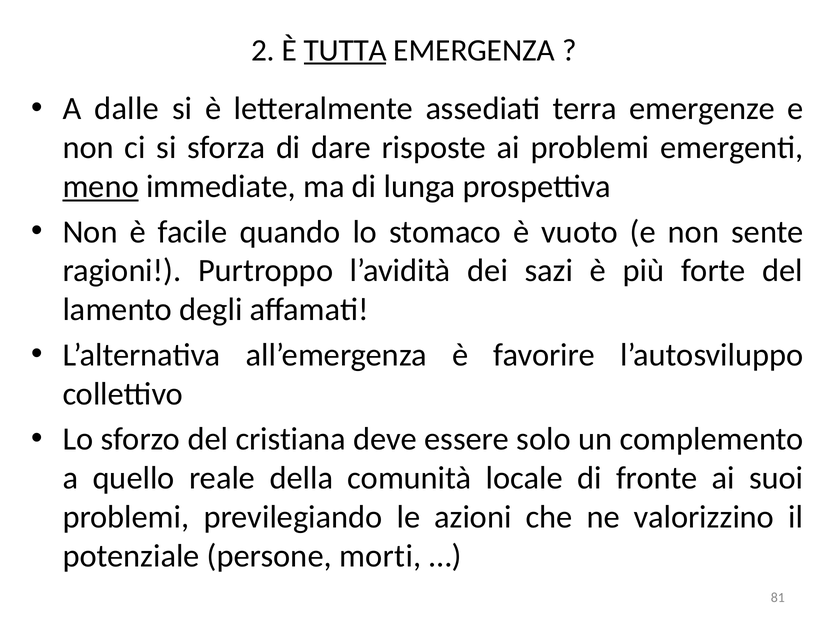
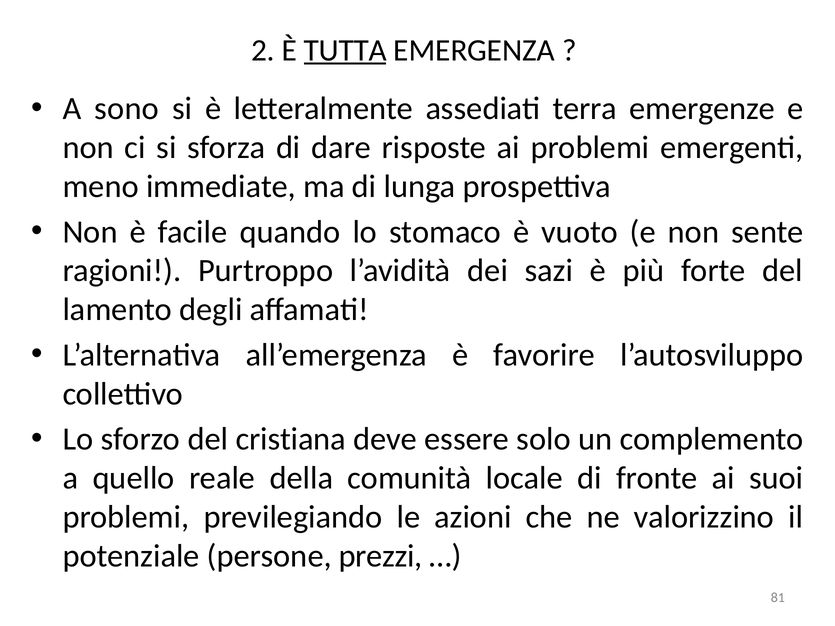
dalle: dalle -> sono (127, 109)
meno underline: present -> none (101, 187)
morti: morti -> prezzi (381, 556)
